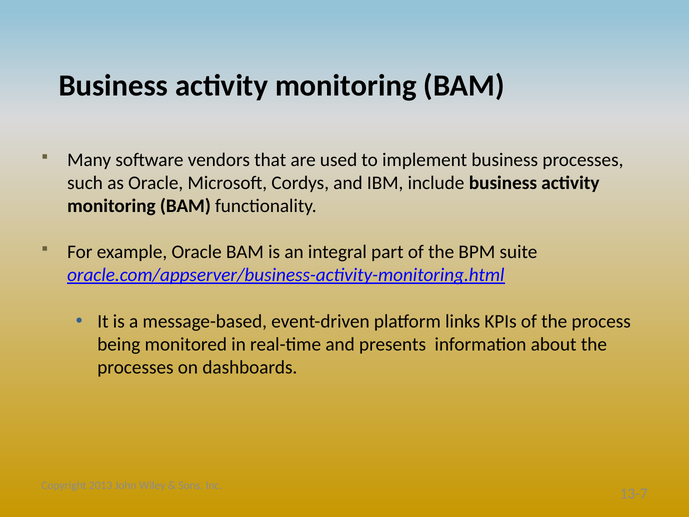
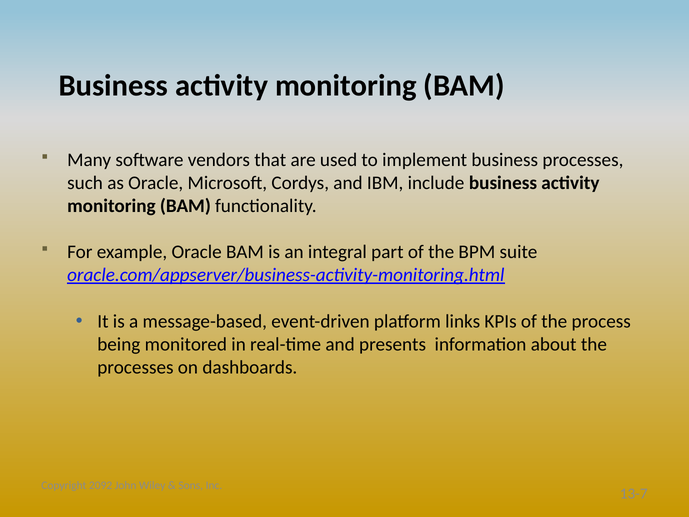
2013: 2013 -> 2092 (101, 485)
